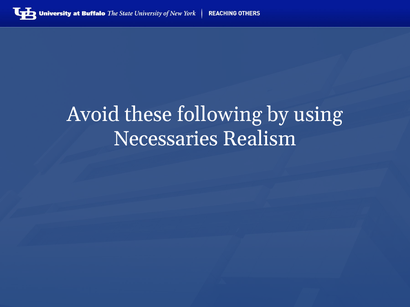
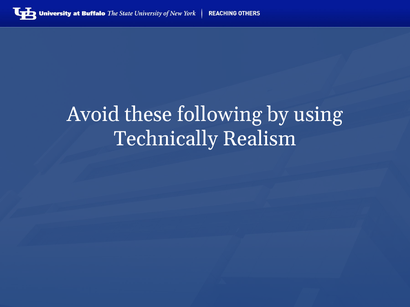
Necessaries: Necessaries -> Technically (166, 139)
